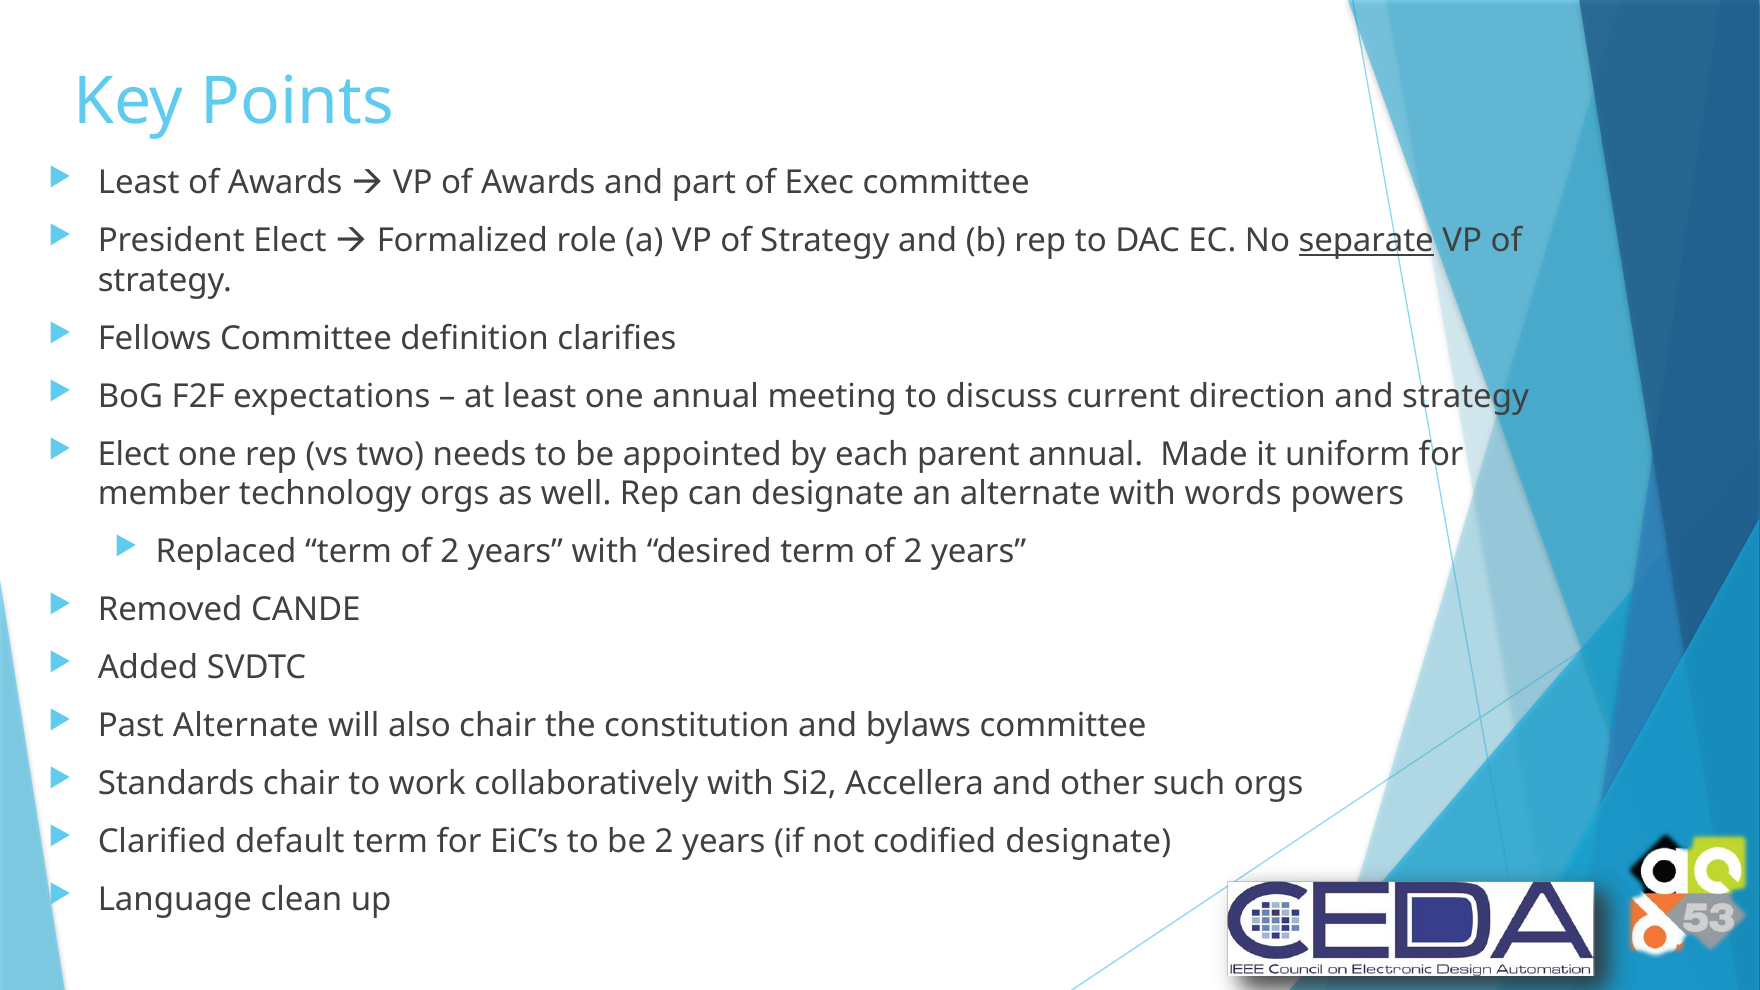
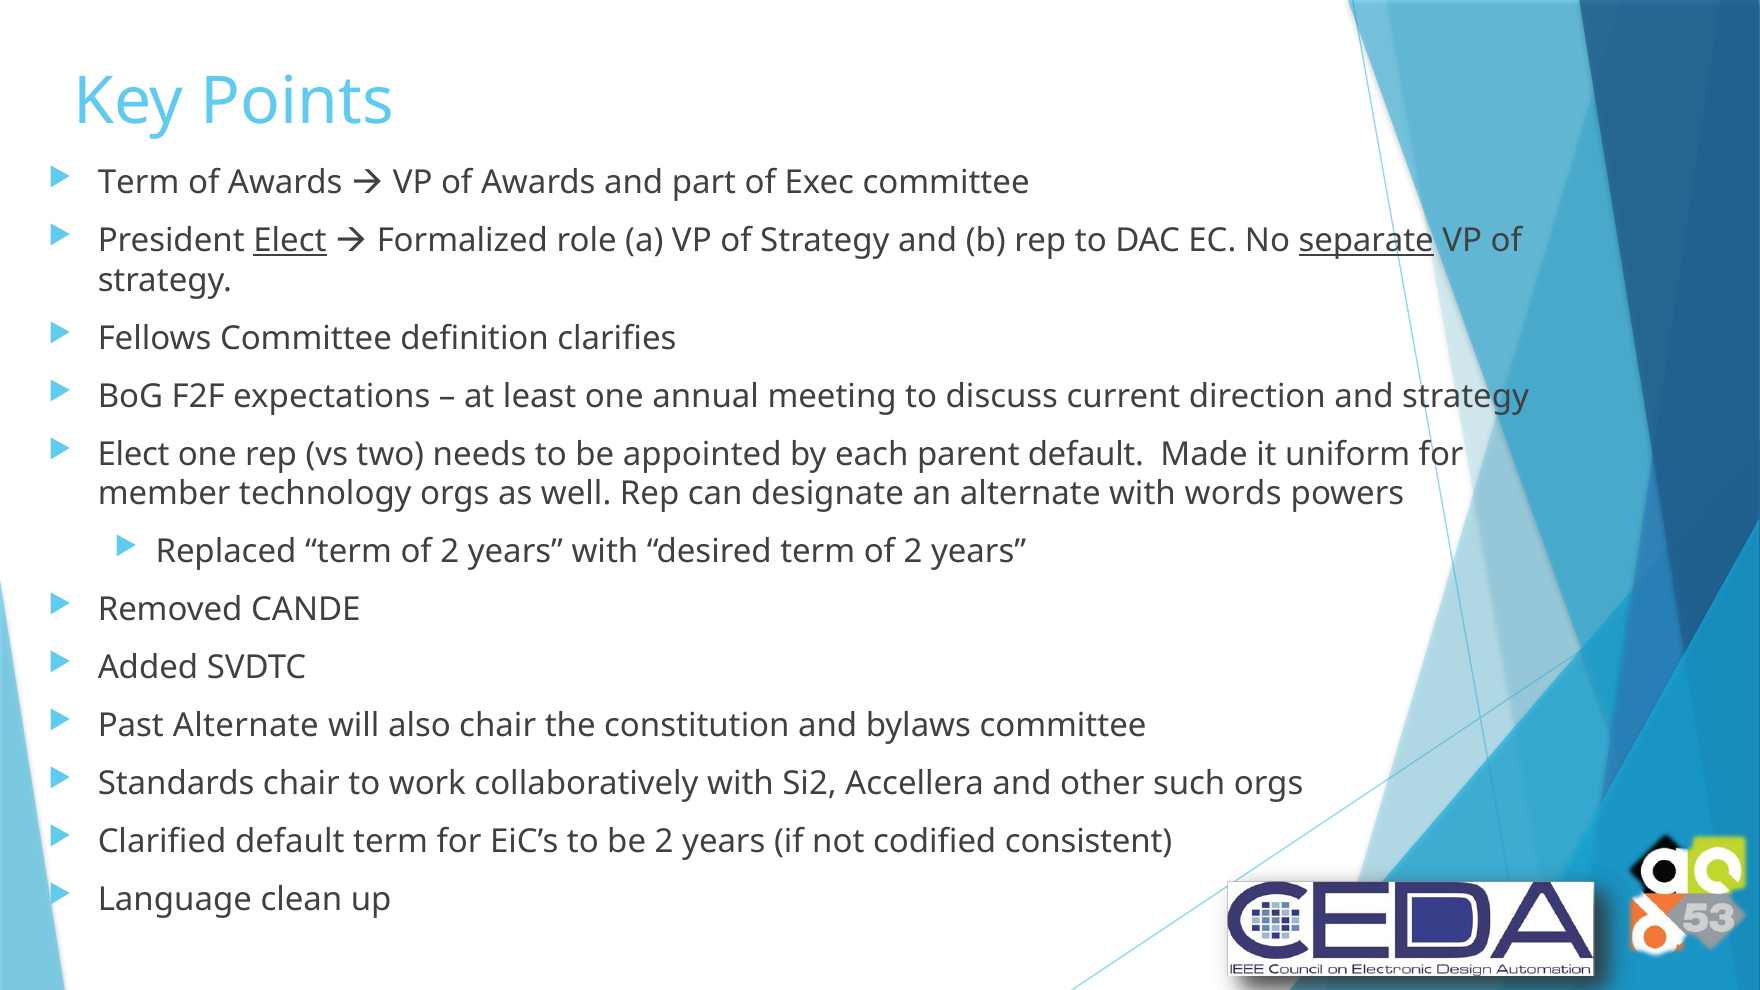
Least: Least -> Term (139, 183)
Elect underline: none -> present (290, 241)
parent annual: annual -> default (1086, 454)
codified designate: designate -> consistent (1089, 841)
